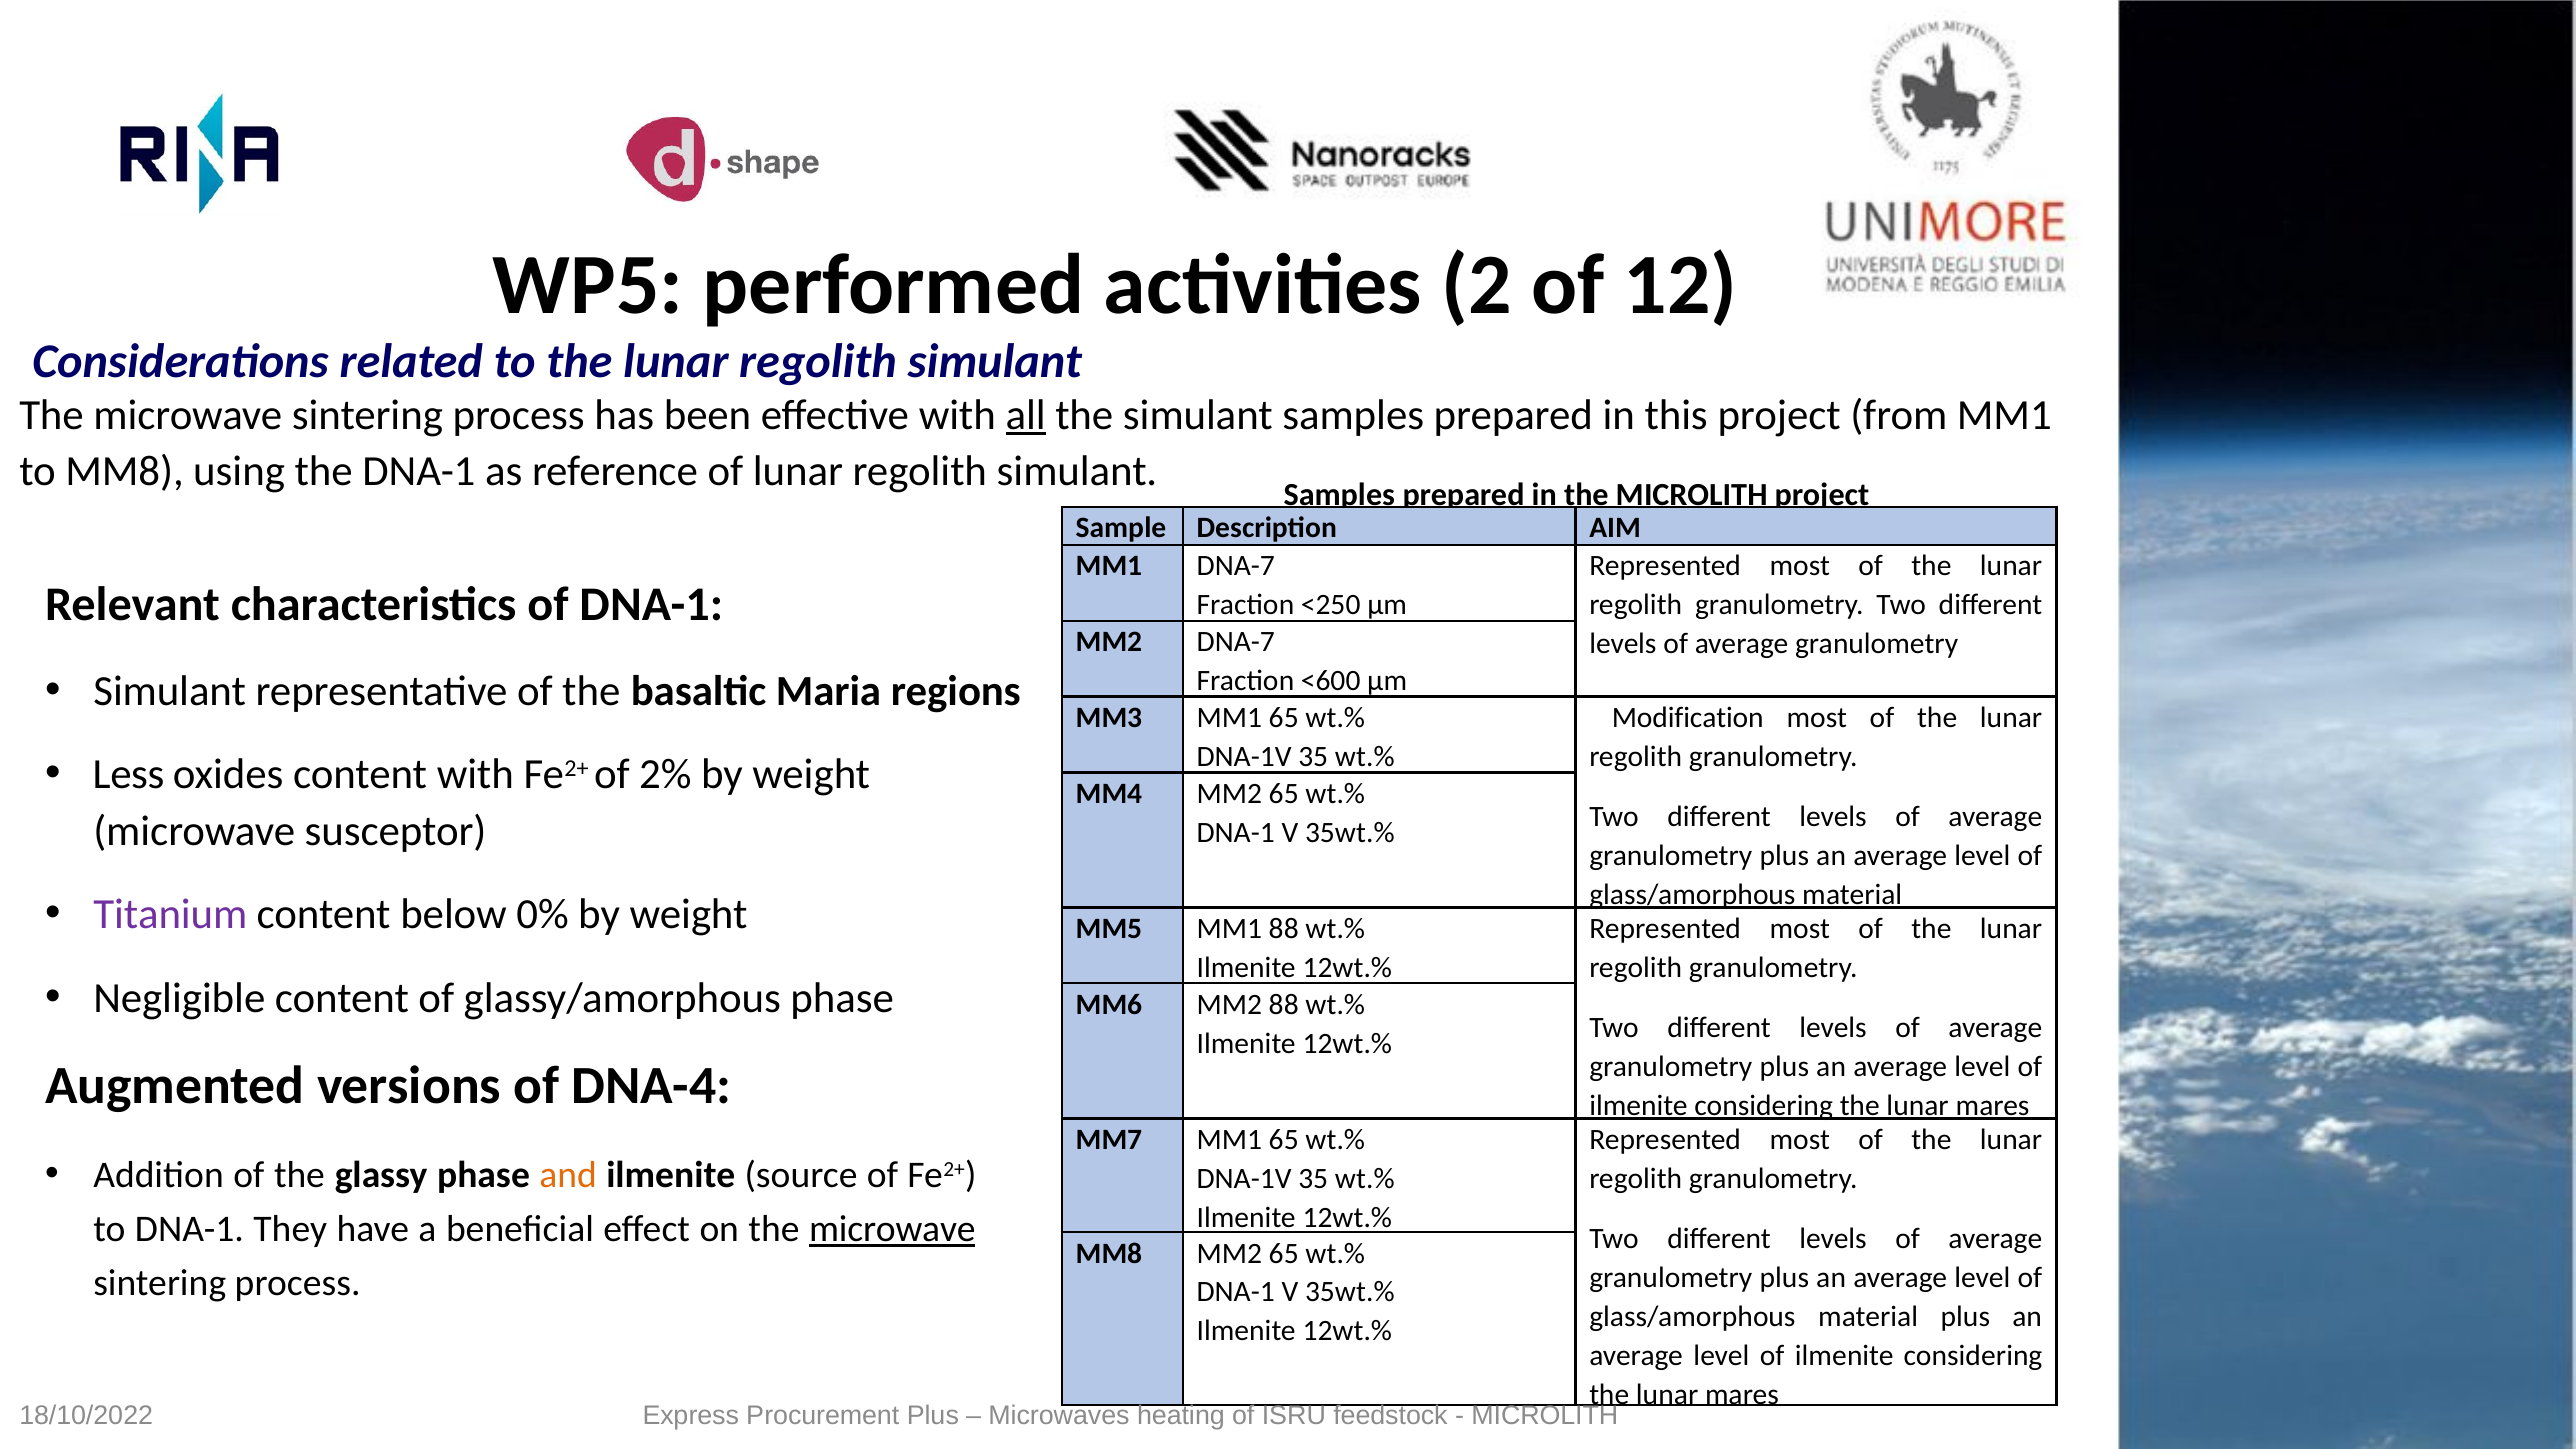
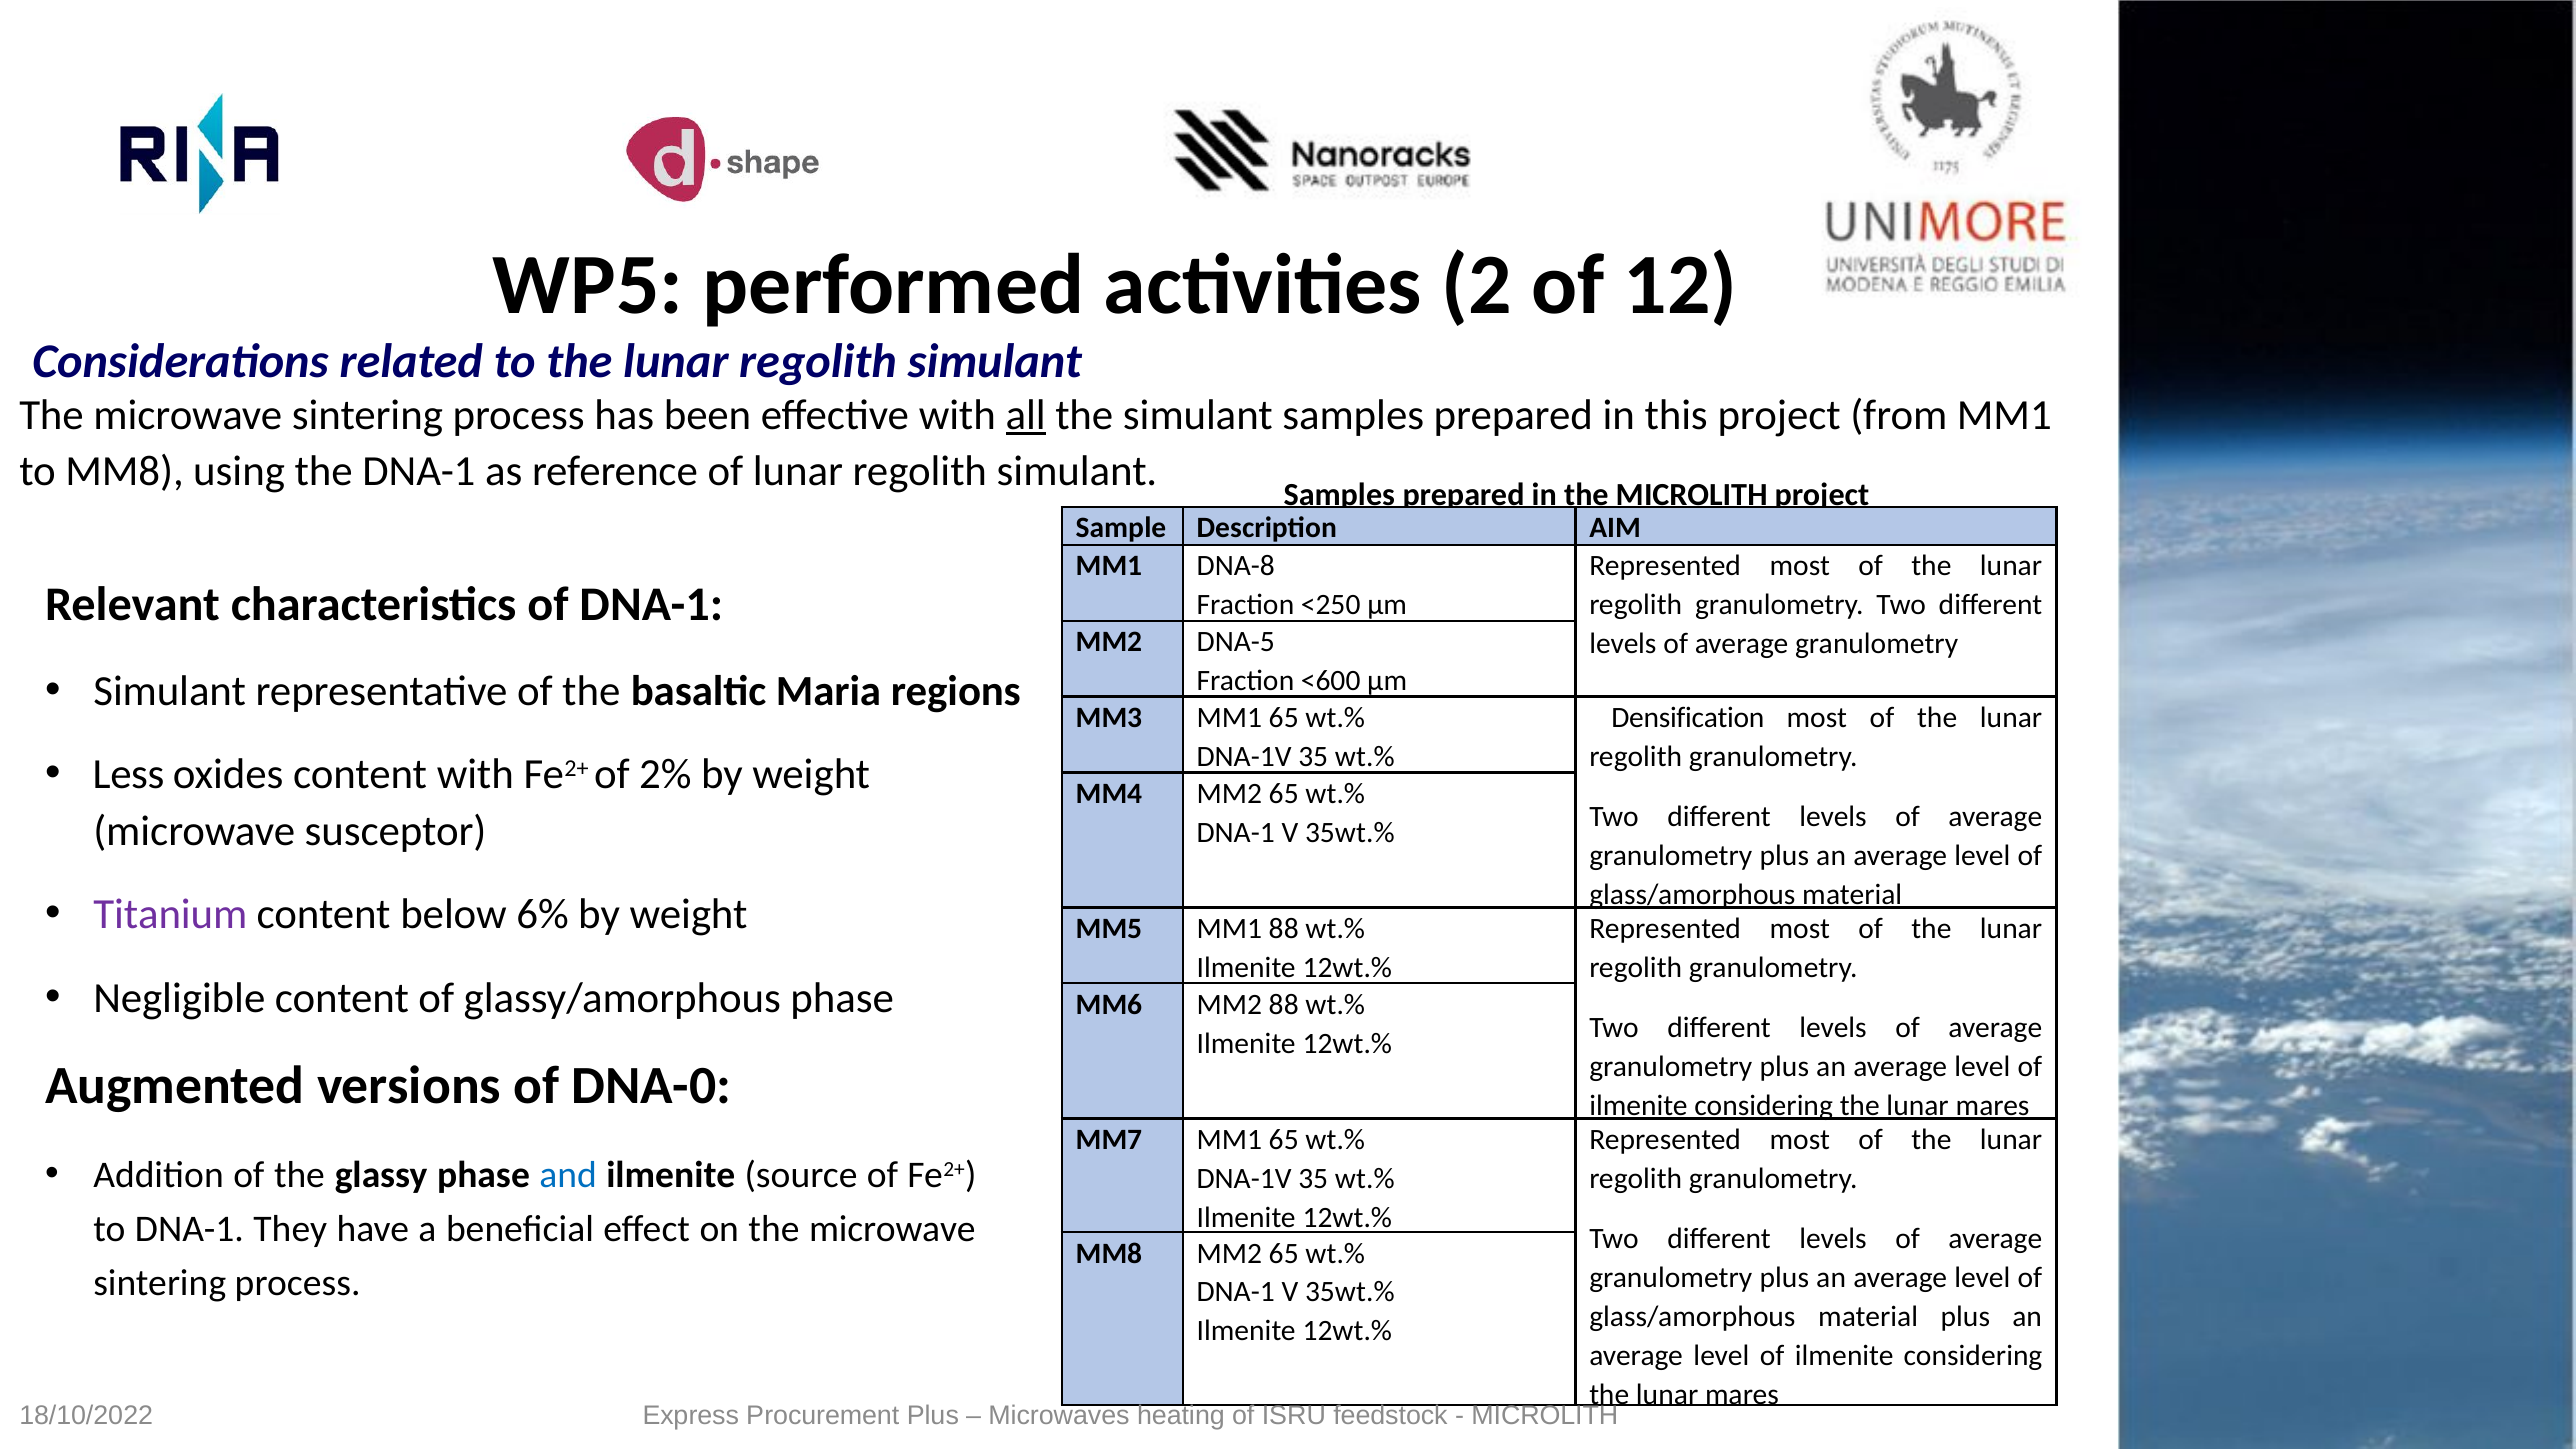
MM1 DNA-7: DNA-7 -> DNA-8 (1236, 566)
MM2 DNA-7: DNA-7 -> DNA-5 (1236, 642)
Modification: Modification -> Densification (1688, 718)
0%: 0% -> 6% (543, 915)
DNA-4: DNA-4 -> DNA-0 (651, 1086)
and colour: orange -> blue (568, 1175)
microwave underline: present -> none (892, 1229)
